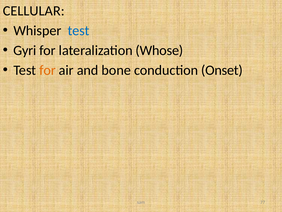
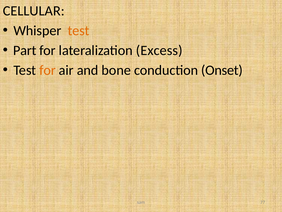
test colour: blue -> orange (79, 31)
Gyri: Gyri -> Part (25, 50)
Whose: Whose -> Excess (159, 50)
